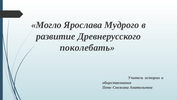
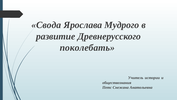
Могло: Могло -> Свода (46, 25)
